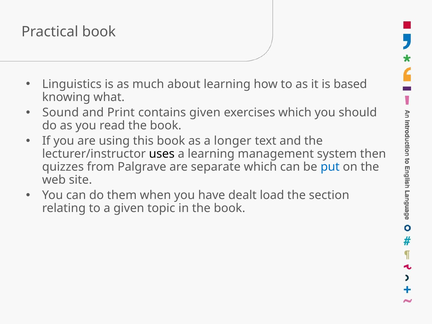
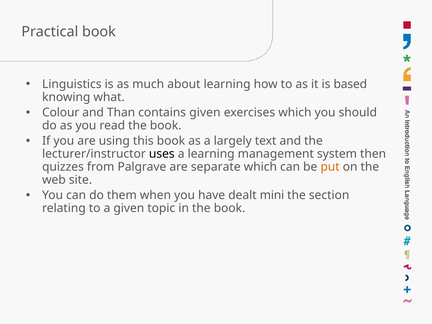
Sound: Sound -> Colour (61, 113)
Print: Print -> Than (121, 113)
longer: longer -> largely (233, 141)
put colour: blue -> orange (330, 167)
load: load -> mini (272, 195)
